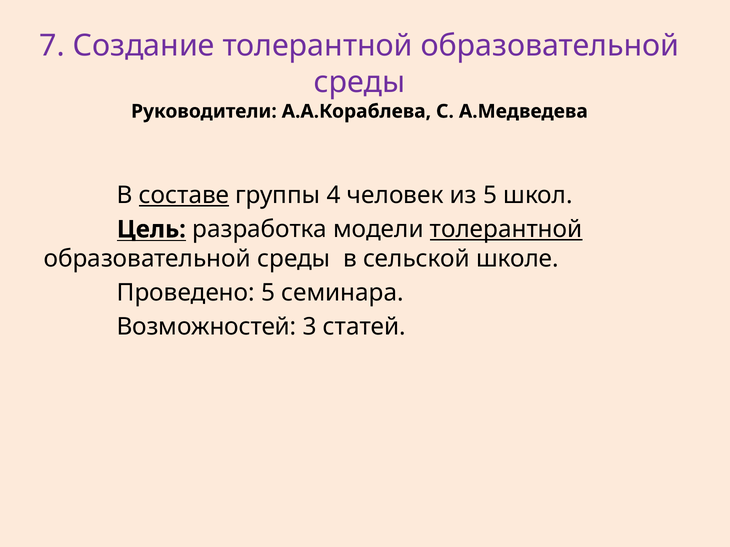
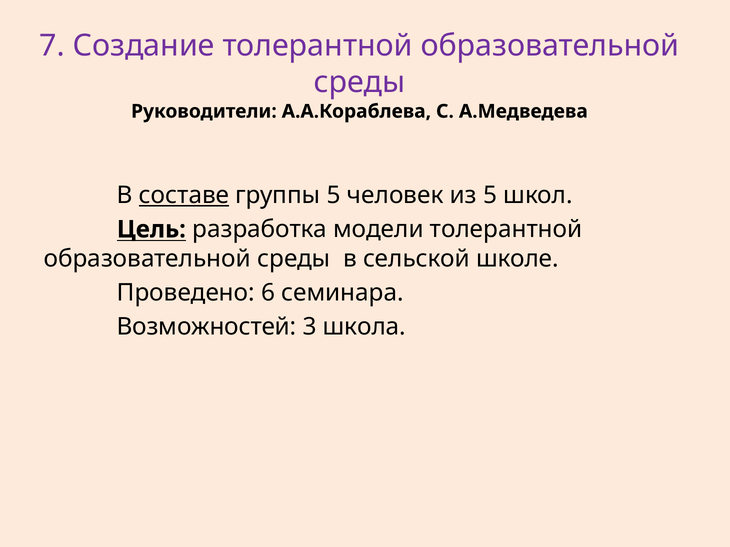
группы 4: 4 -> 5 (334, 196)
толерантной underline: present -> none (506, 230)
Проведено 5: 5 -> 6 (268, 293)
статей: статей -> школа (364, 327)
